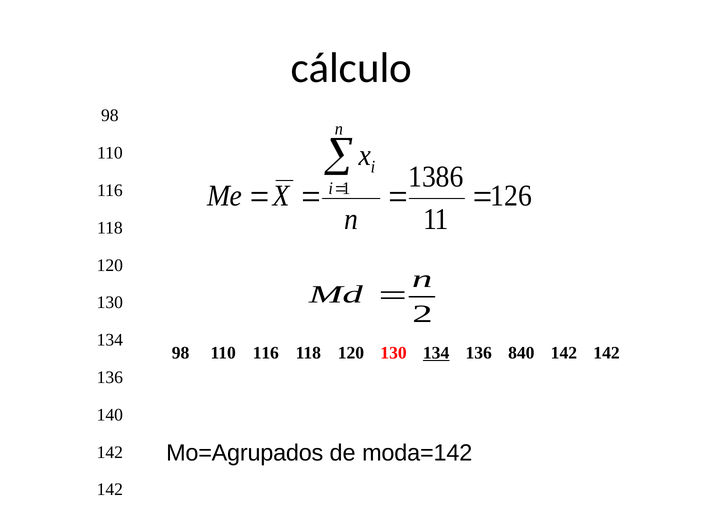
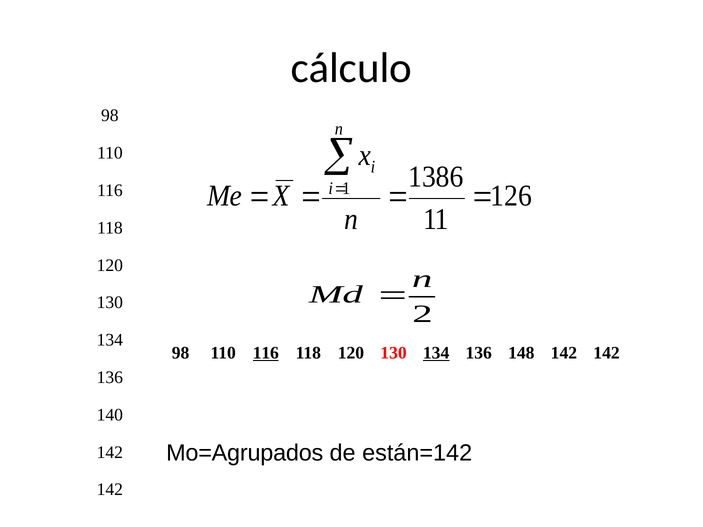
116 underline: none -> present (266, 353)
840: 840 -> 148 (521, 353)
moda=142: moda=142 -> están=142 (417, 453)
